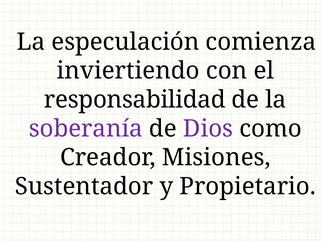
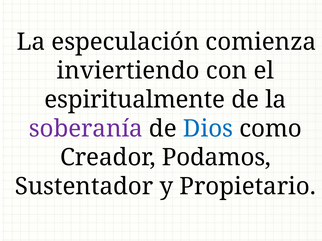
responsabilidad: responsabilidad -> espiritualmente (135, 100)
Dios colour: purple -> blue (208, 129)
Misiones: Misiones -> Podamos (216, 158)
